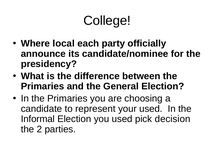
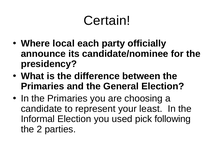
College: College -> Certain (107, 21)
your used: used -> least (151, 109)
decision: decision -> following (173, 119)
